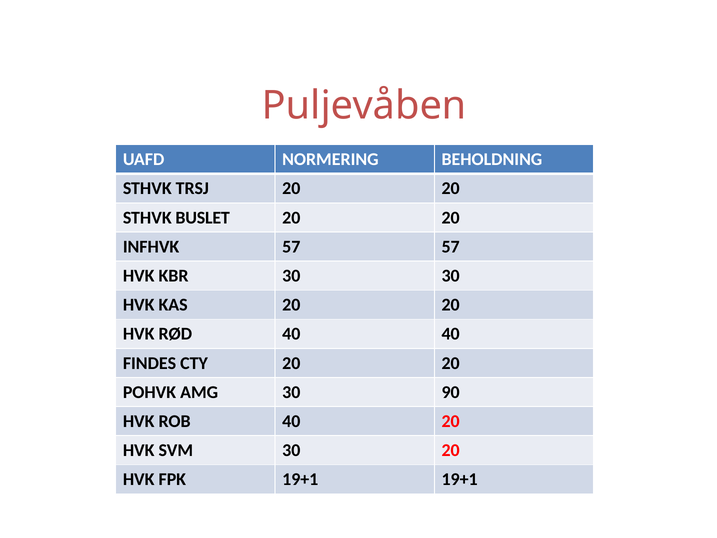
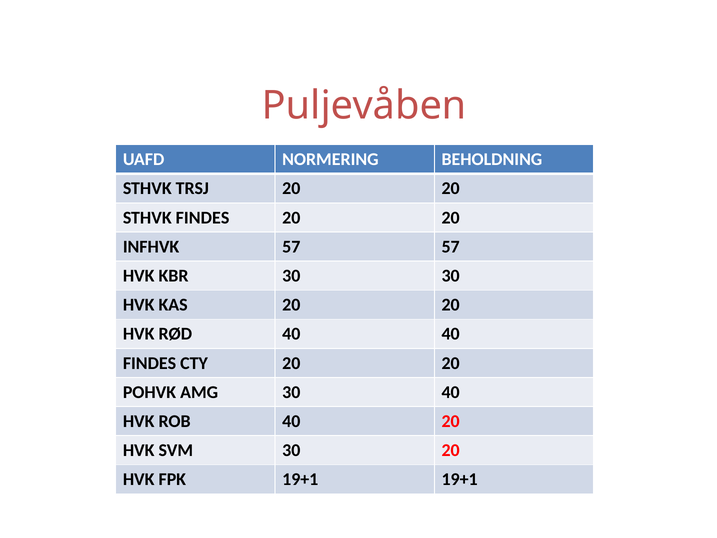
STHVK BUSLET: BUSLET -> FINDES (202, 218)
30 90: 90 -> 40 (451, 392)
